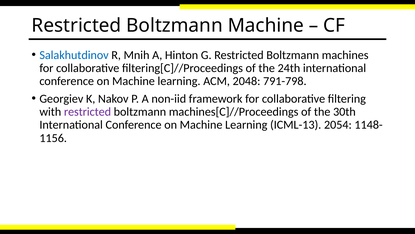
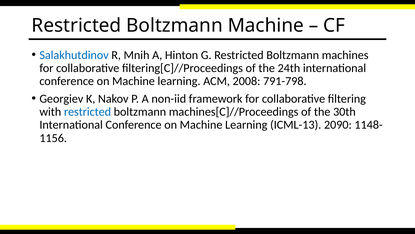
2048: 2048 -> 2008 (247, 81)
restricted colour: purple -> blue (87, 112)
2054: 2054 -> 2090 (338, 125)
